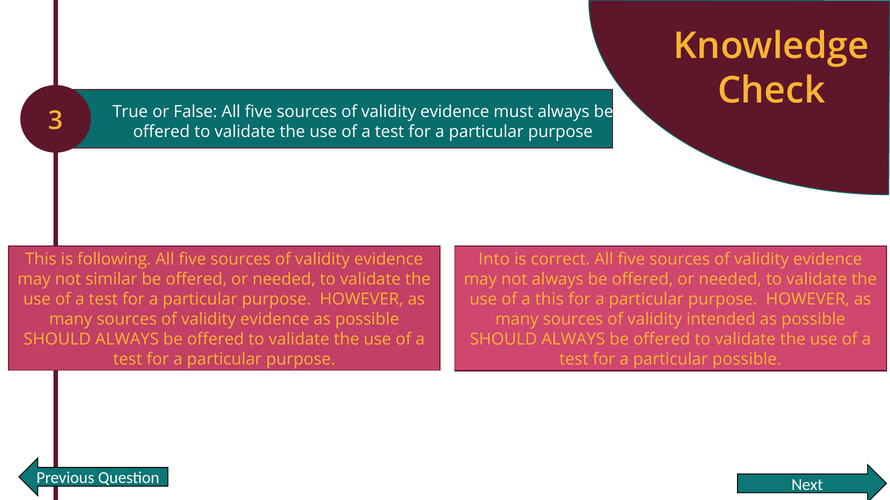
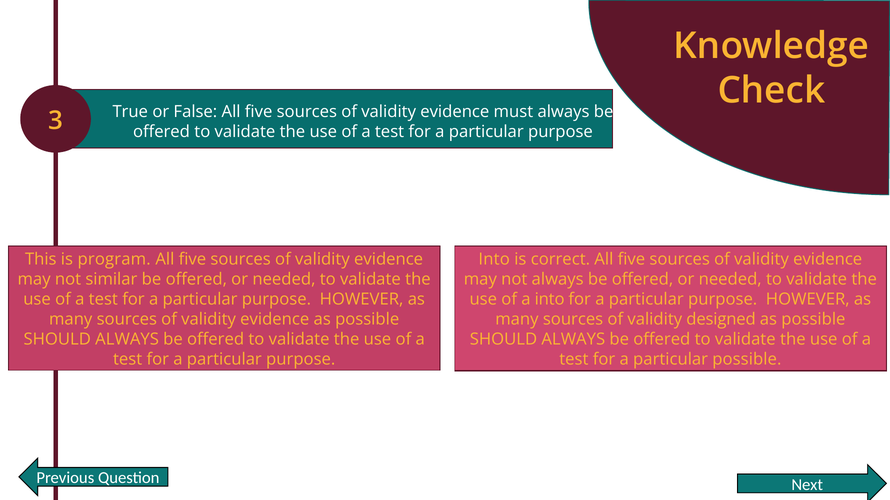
following: following -> program (114, 260)
a this: this -> into (550, 300)
intended: intended -> designed (721, 320)
